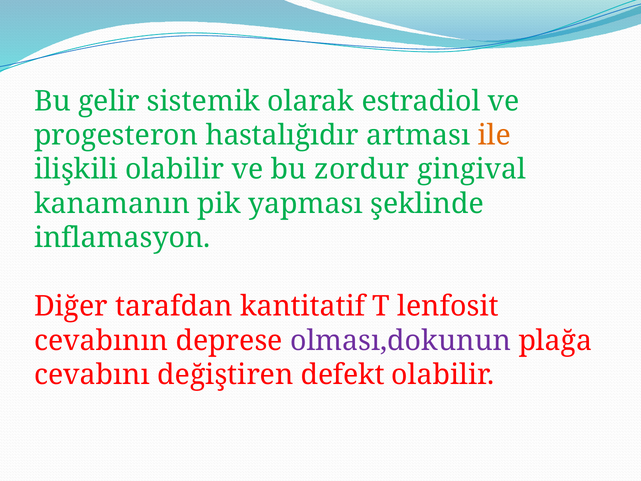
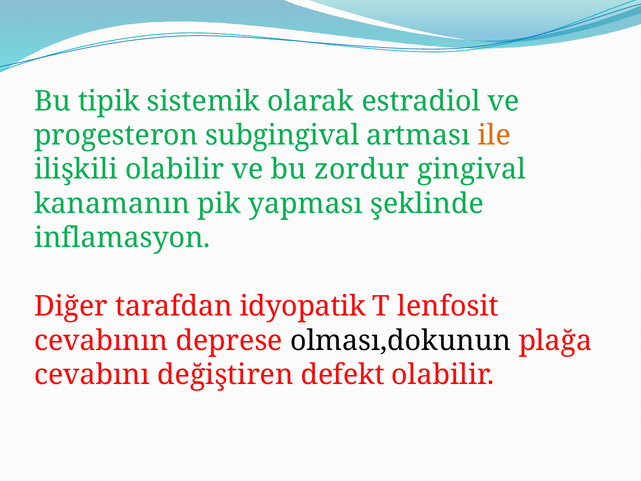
gelir: gelir -> tipik (109, 101)
hastalığıdır: hastalığıdır -> subgingival (282, 135)
kantitatif: kantitatif -> idyopatik (303, 306)
olması,dokunun colour: purple -> black (401, 340)
